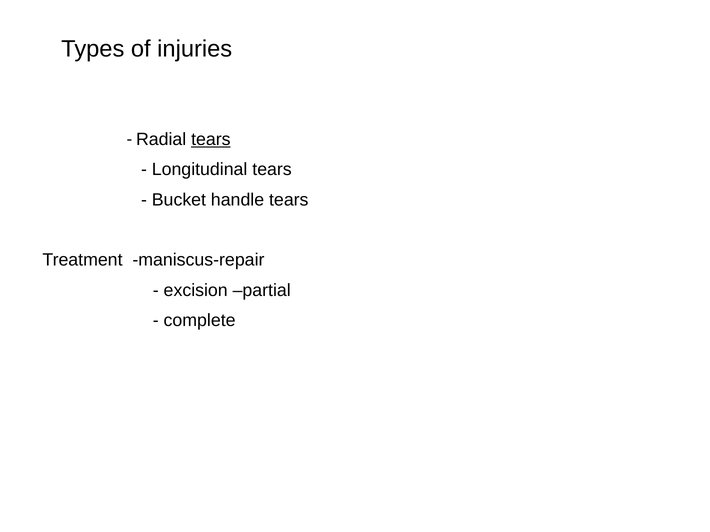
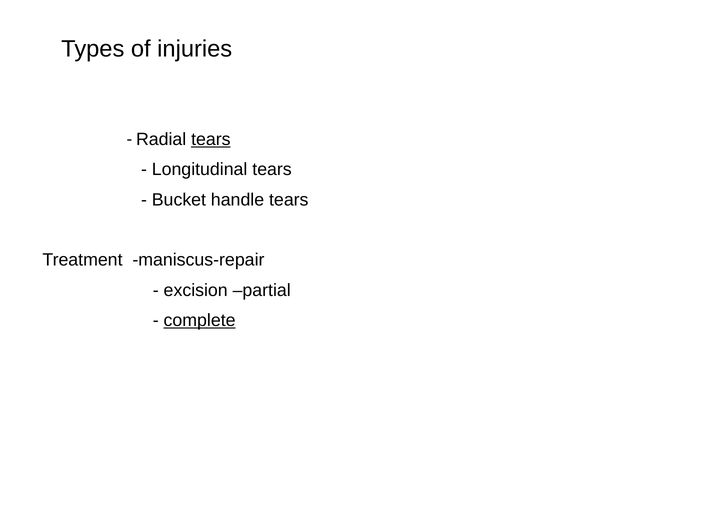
complete underline: none -> present (200, 321)
